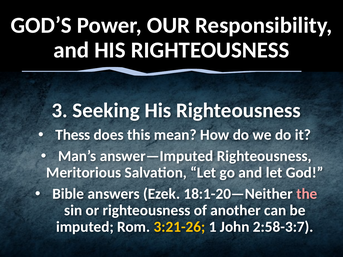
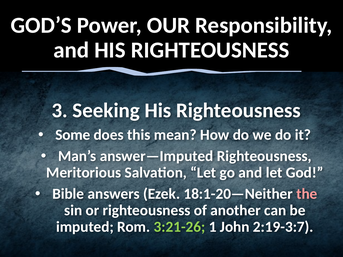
Thess: Thess -> Some (73, 135)
3:21-26 colour: yellow -> light green (179, 227)
2:58-3:7: 2:58-3:7 -> 2:19-3:7 (283, 227)
